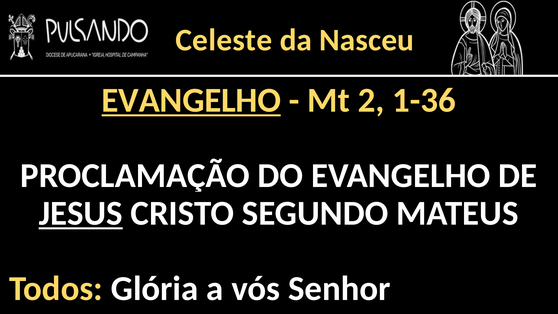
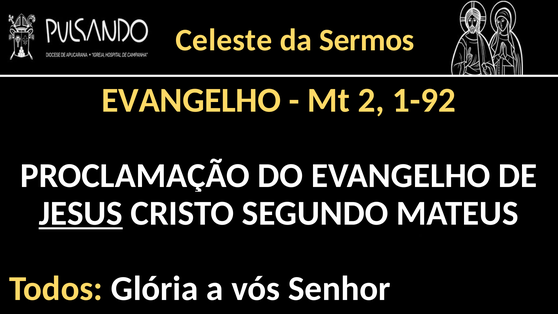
Nasceu: Nasceu -> Sermos (367, 40)
EVANGELHO underline: present -> none (191, 100)
1-36: 1-36 -> 1-92 (424, 100)
